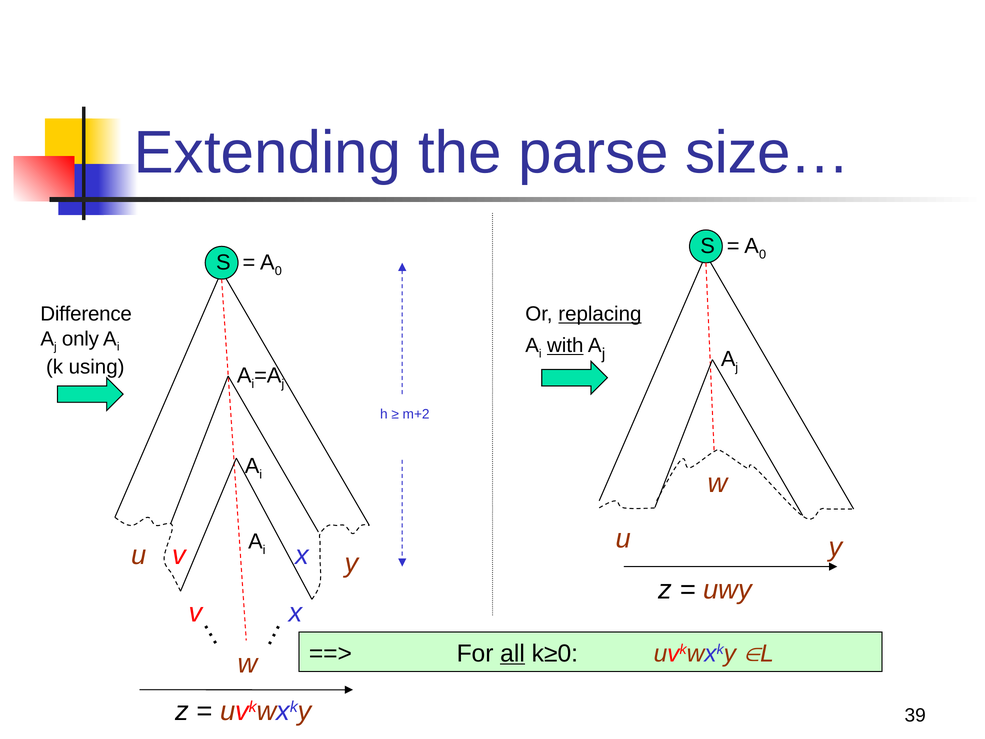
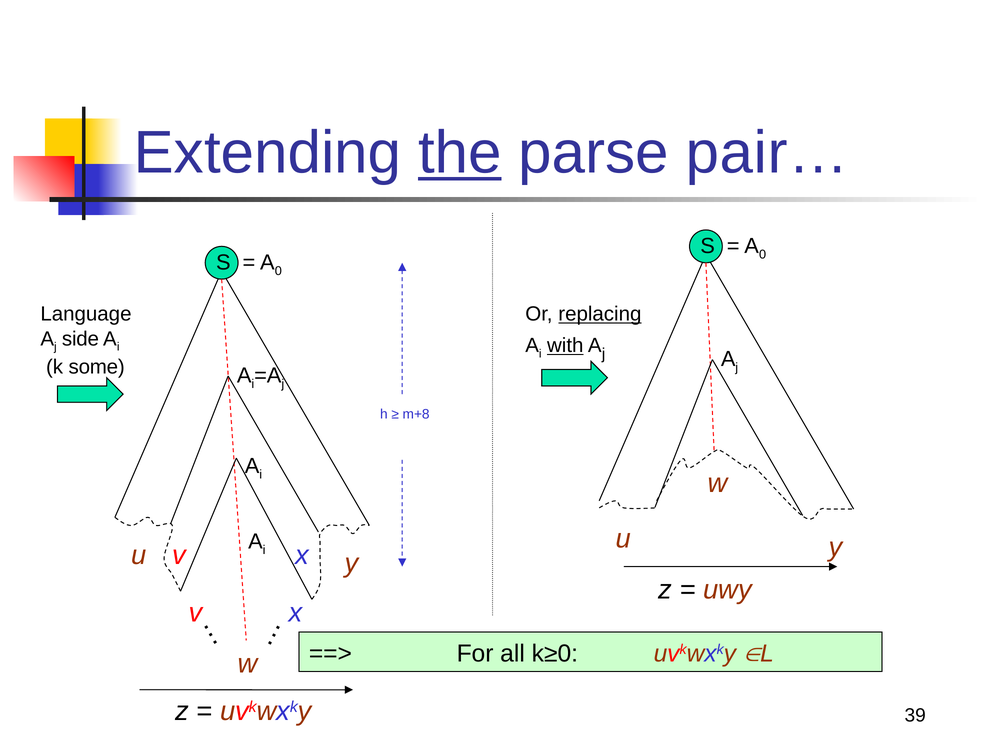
the underline: none -> present (460, 153)
size…: size… -> pair… (767, 153)
Difference: Difference -> Language (86, 314)
only: only -> side (80, 339)
using: using -> some (97, 367)
m+2: m+2 -> m+8 (416, 414)
all underline: present -> none (513, 653)
